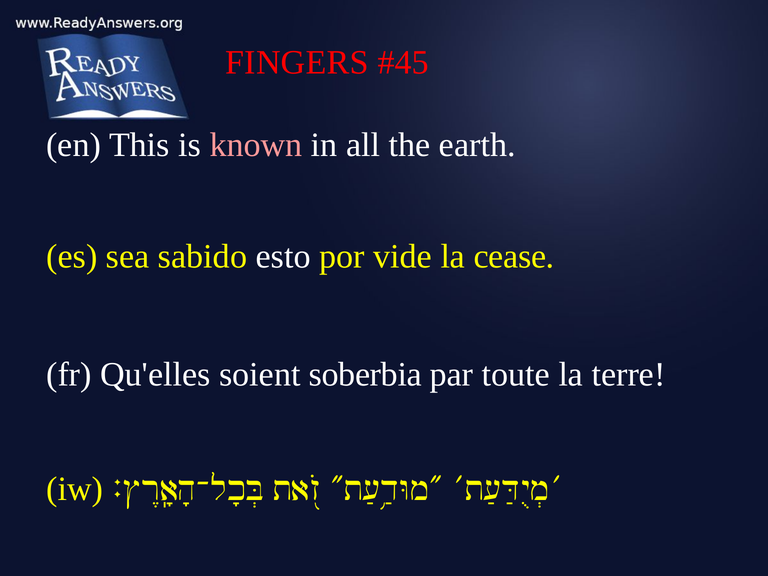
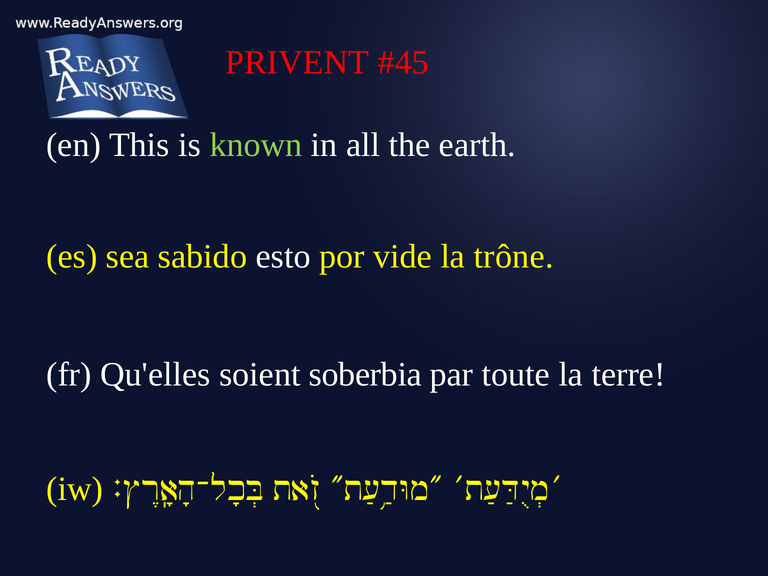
FINGERS: FINGERS -> PRIVENT (297, 62)
known colour: pink -> light green (256, 145)
cease: cease -> trône (514, 256)
